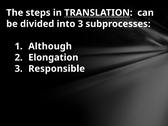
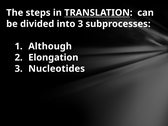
Responsible: Responsible -> Nucleotides (57, 69)
